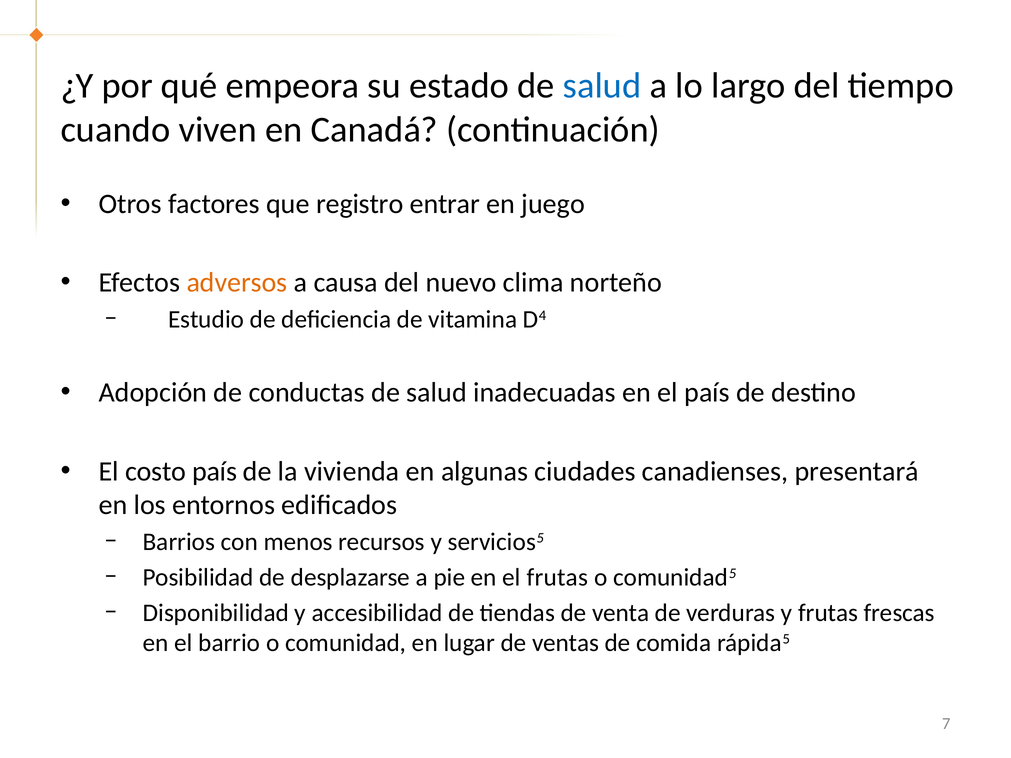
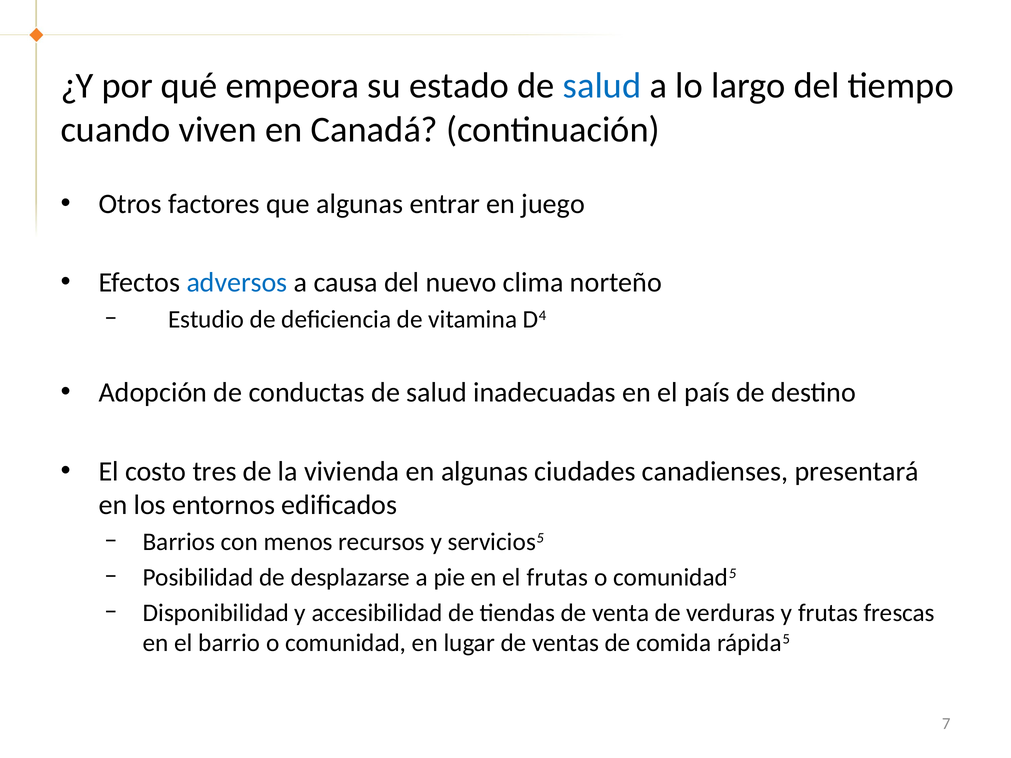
que registro: registro -> algunas (360, 204)
adversos colour: orange -> blue (237, 283)
costo país: país -> tres (215, 472)
